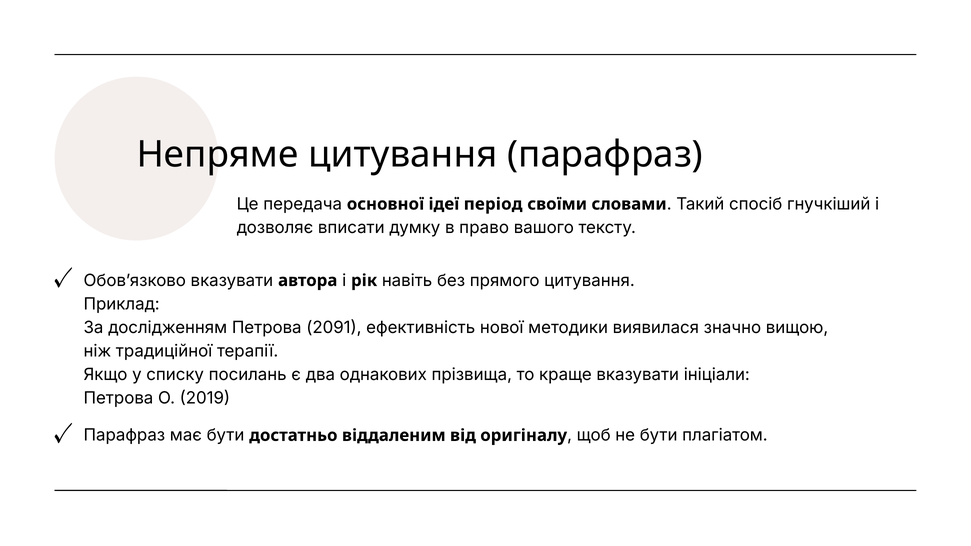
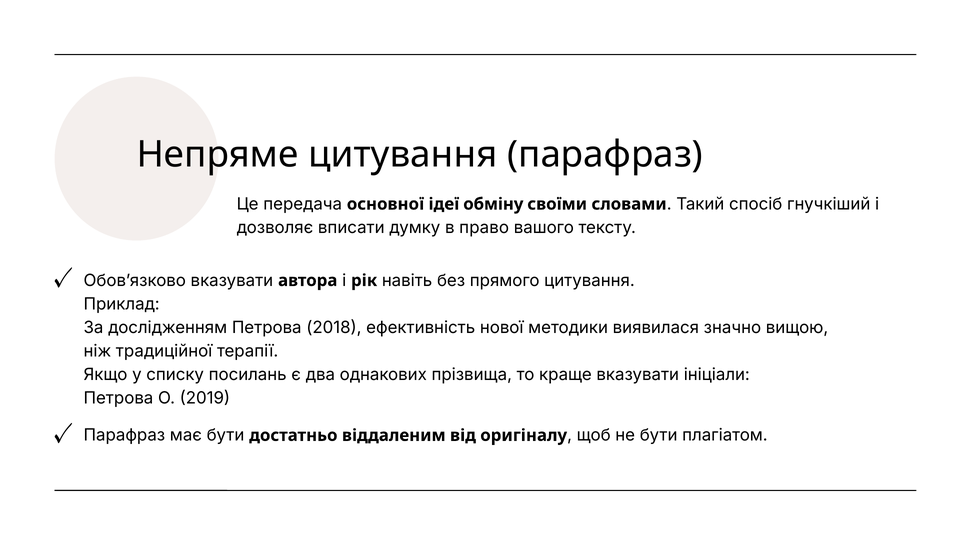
період: період -> обміну (493, 204)
2091: 2091 -> 2018 (334, 328)
